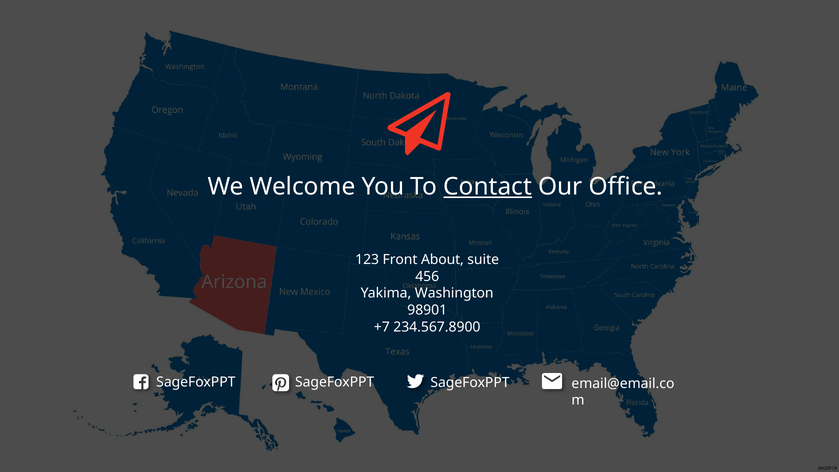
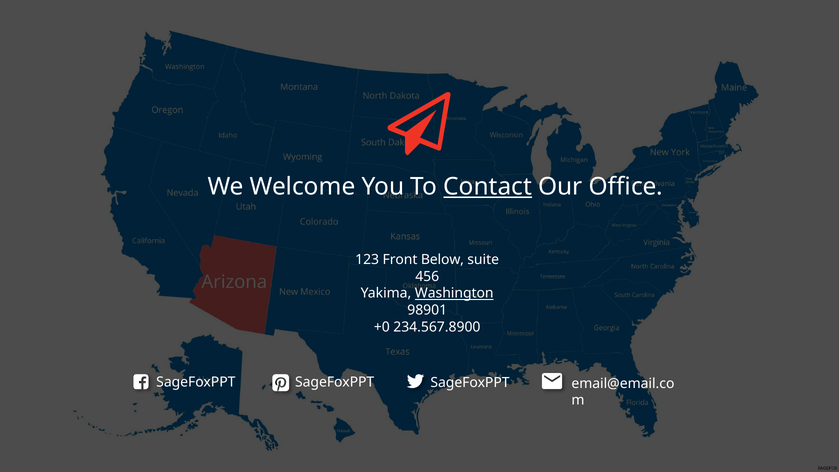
About: About -> Below (442, 260)
Washington underline: none -> present (454, 293)
+7: +7 -> +0 (382, 327)
